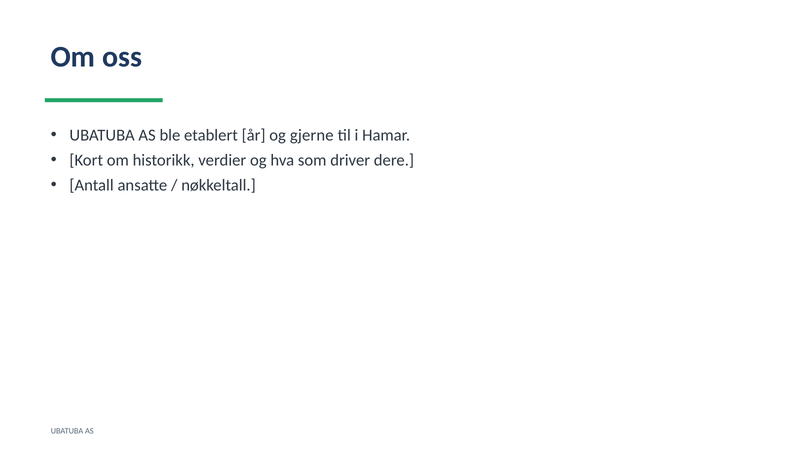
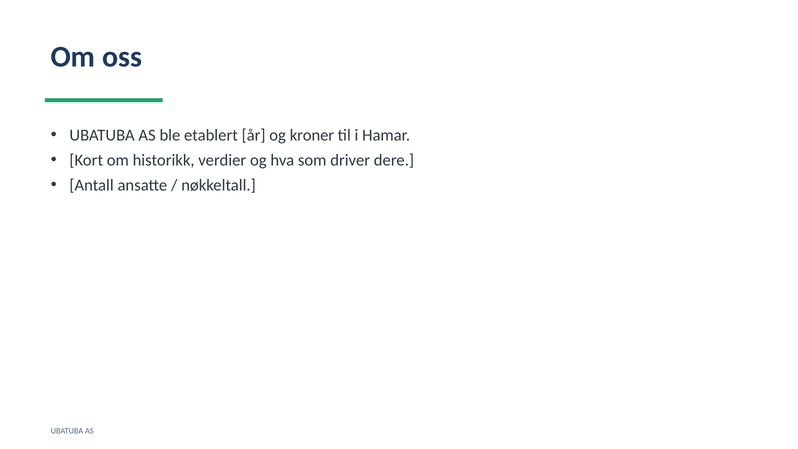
gjerne: gjerne -> kroner (312, 135)
